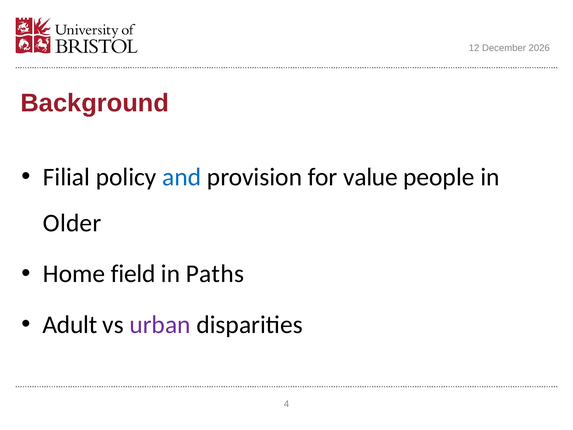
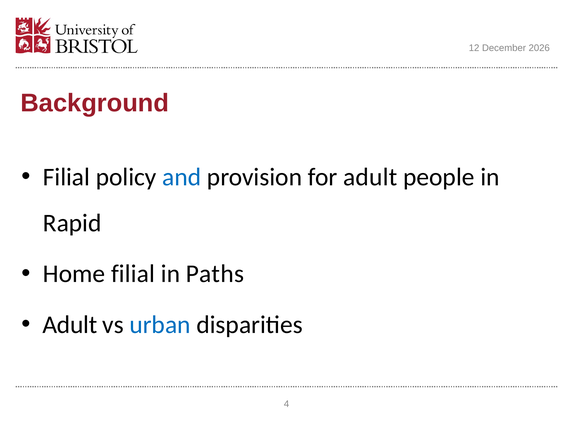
for value: value -> adult (370, 177)
Older: Older -> Rapid (72, 223)
Home field: field -> filial (133, 274)
urban colour: purple -> blue (160, 325)
